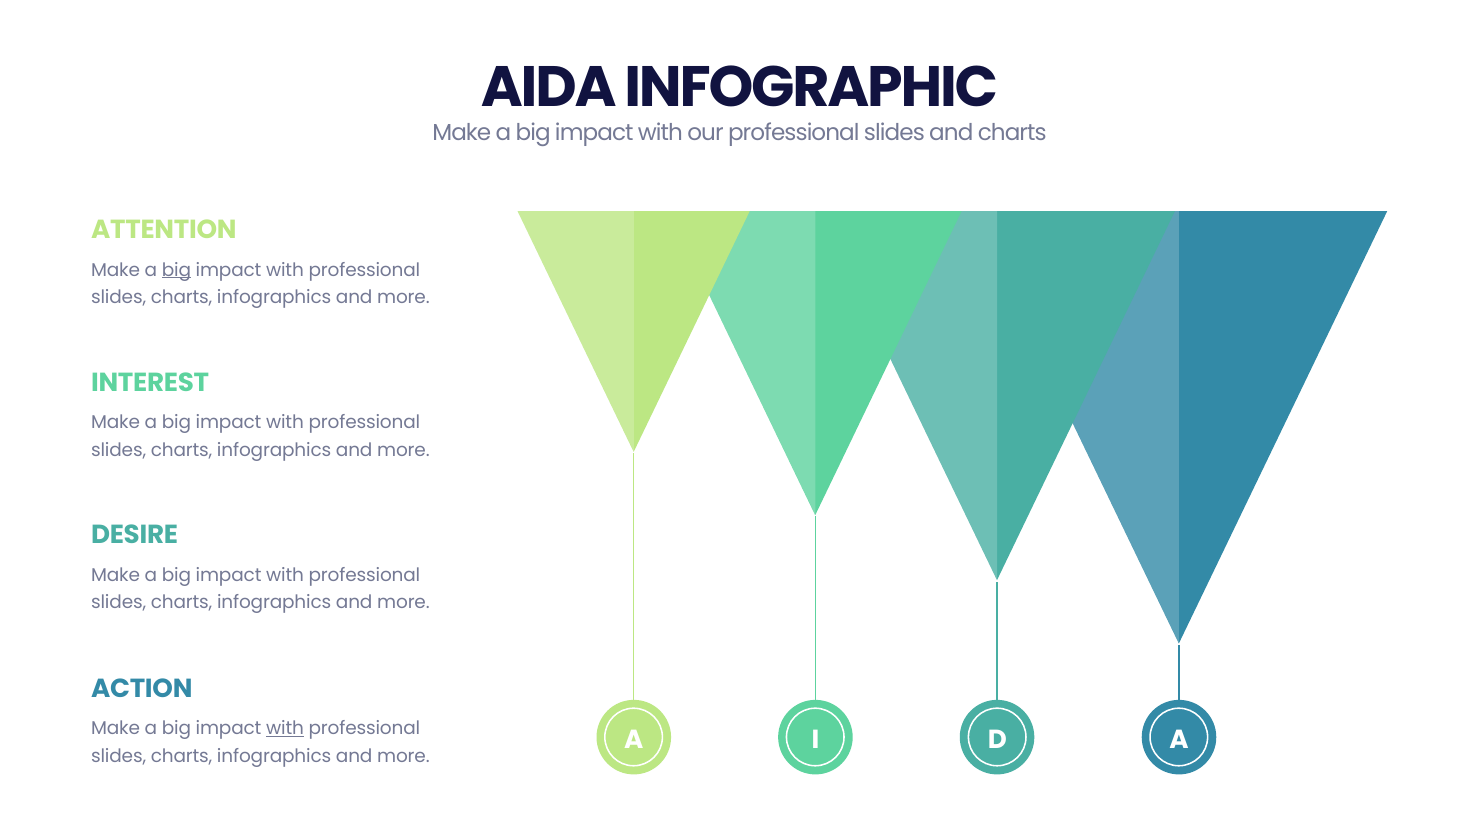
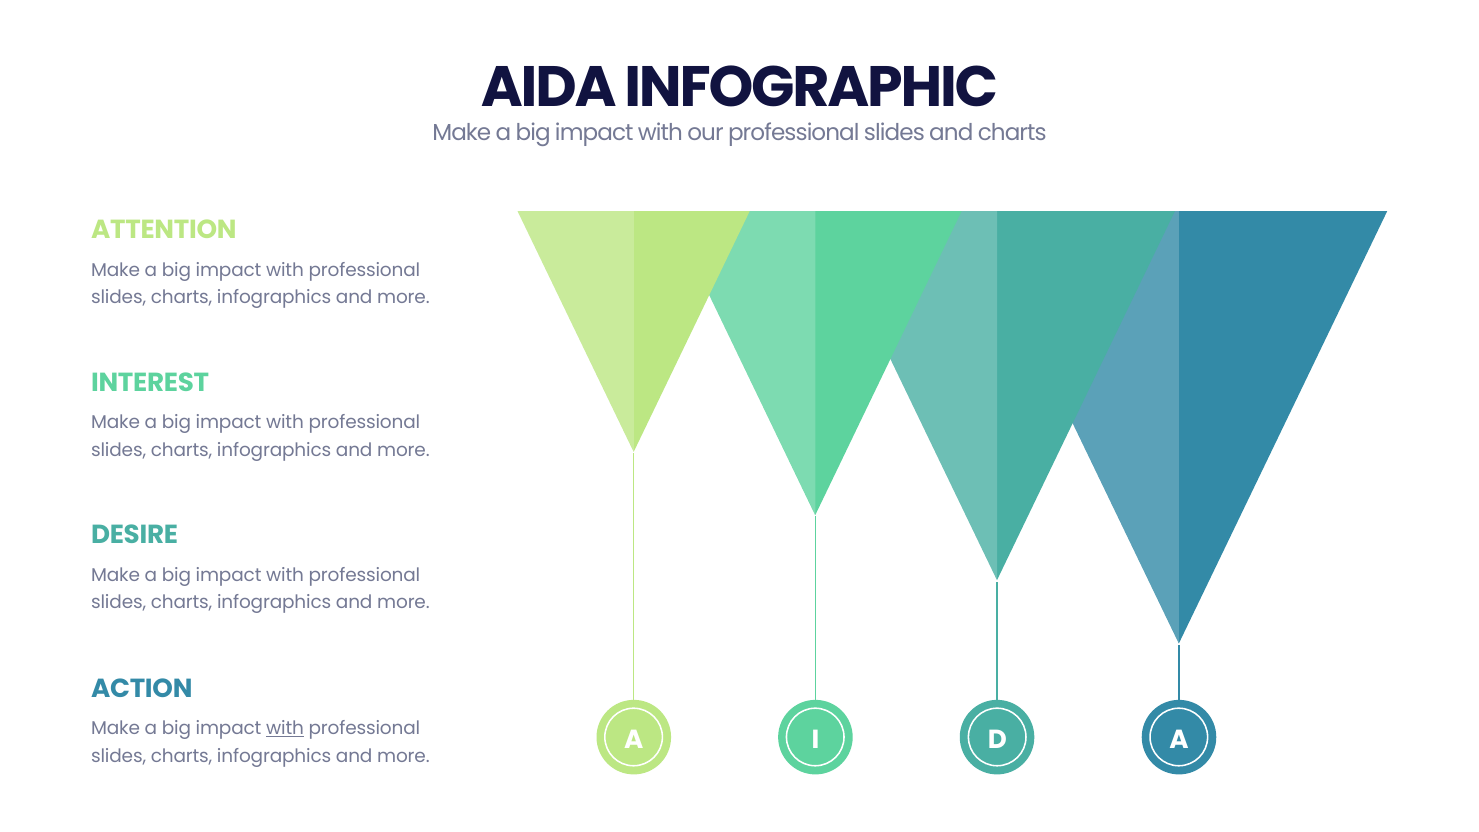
big underline: present -> none (176, 270)
